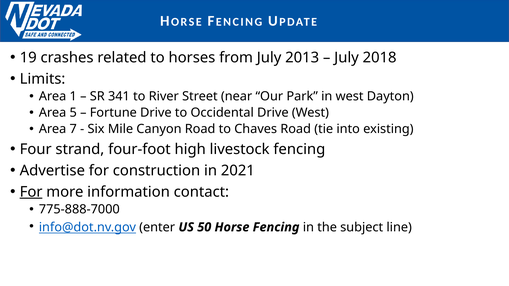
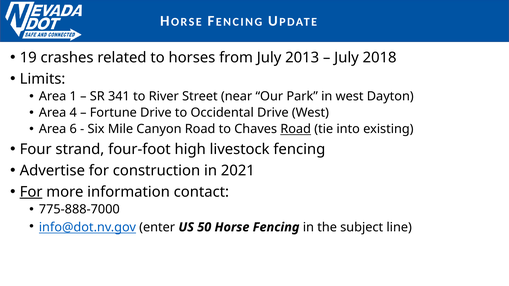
5: 5 -> 4 (73, 113)
7: 7 -> 6 (73, 129)
Road underline: none -> present (296, 129)
